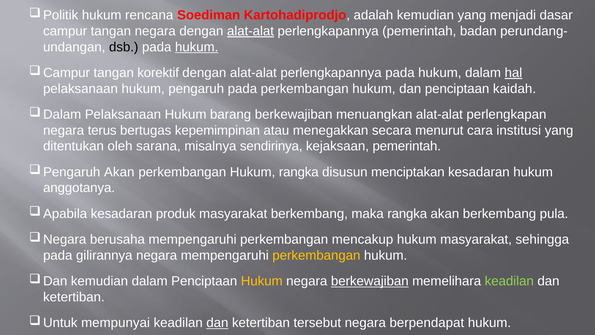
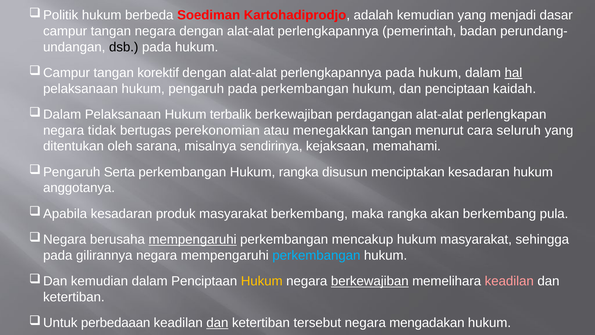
rencana: rencana -> berbeda (149, 15)
alat-alat underline: present -> none (250, 31)
hukum underline: present -> none (197, 47)
barang: barang -> terbalik (231, 114)
menuangkan: menuangkan -> perdagangan (374, 114)
terus: terus -> tidak (102, 130)
kepemimpinan: kepemimpinan -> perekonomian (217, 130)
menegakkan secara: secara -> tangan (392, 130)
institusi: institusi -> seluruh (519, 130)
kejaksaan pemerintah: pemerintah -> memahami (407, 146)
Akan: Akan -> Serta (119, 172)
mempengaruhi underline: none -> present (193, 239)
perkembangan colour: yellow -> light blue (316, 255)
keadilan colour: light green -> pink (509, 281)
mempunyai: mempunyai -> perbedaaan (116, 323)
berpendapat: berpendapat -> mengadakan (427, 323)
